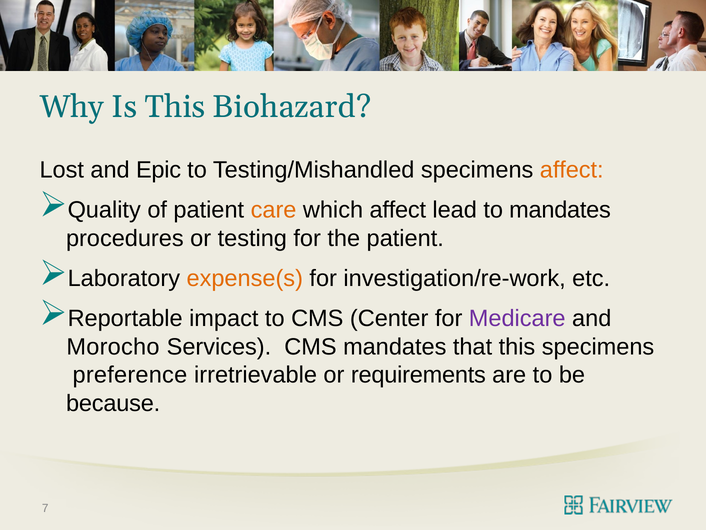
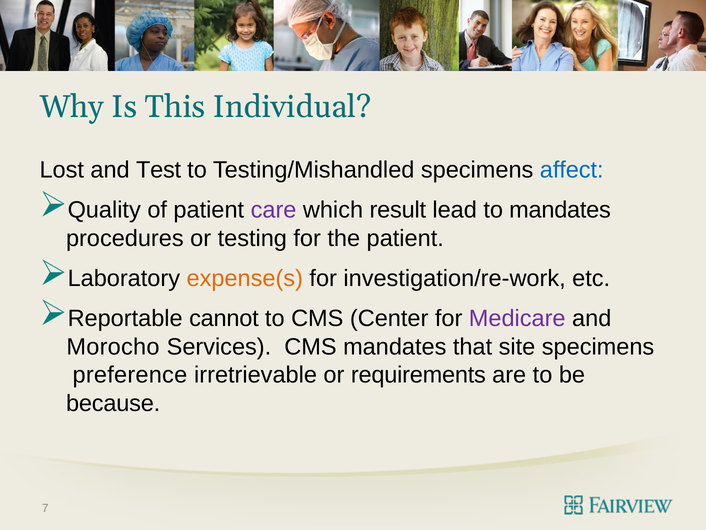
Biohazard: Biohazard -> Individual (292, 107)
Epic: Epic -> Test (159, 170)
affect colour: orange -> blue (572, 170)
care colour: orange -> purple (274, 210)
which affect: affect -> result (398, 210)
impact: impact -> cannot (224, 318)
that this: this -> site (517, 346)
